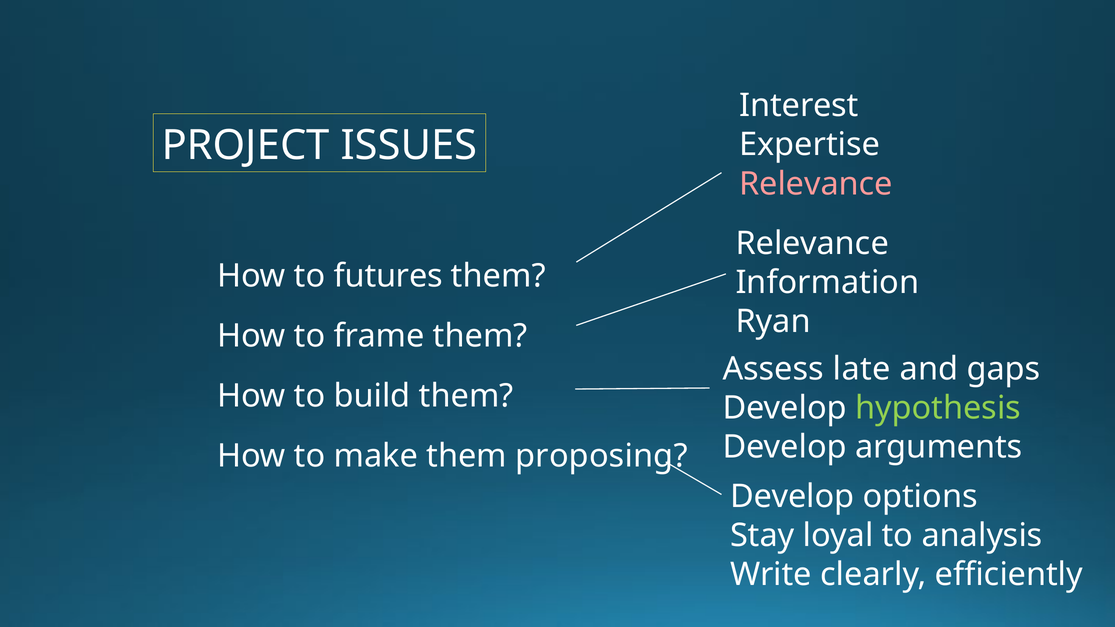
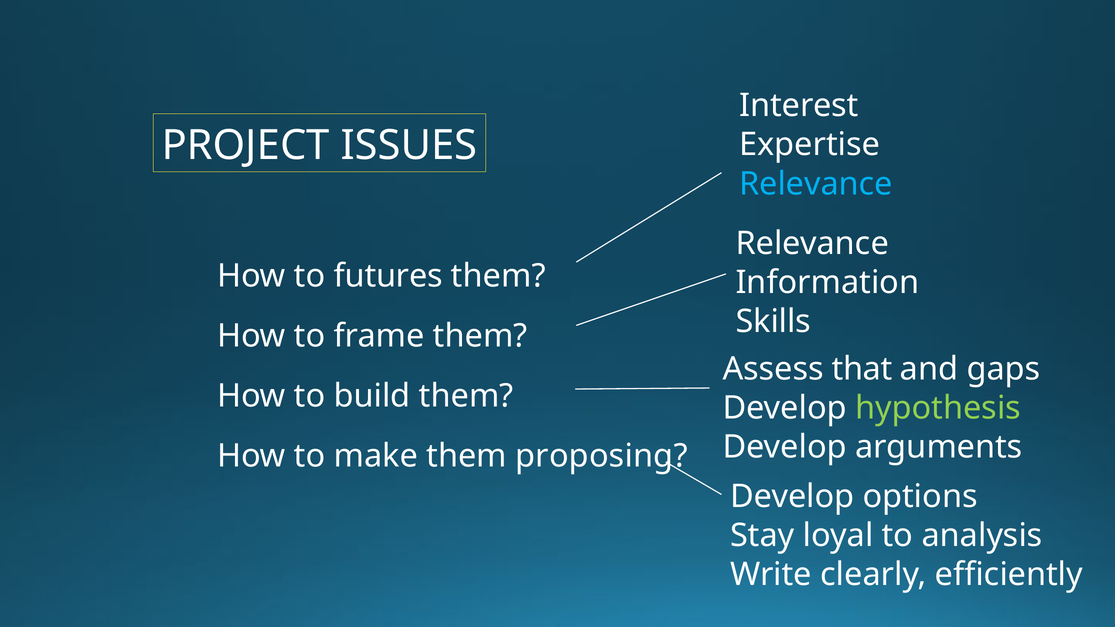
Relevance colour: pink -> light blue (816, 184)
Ryan: Ryan -> Skills (773, 321)
late: late -> that (862, 369)
